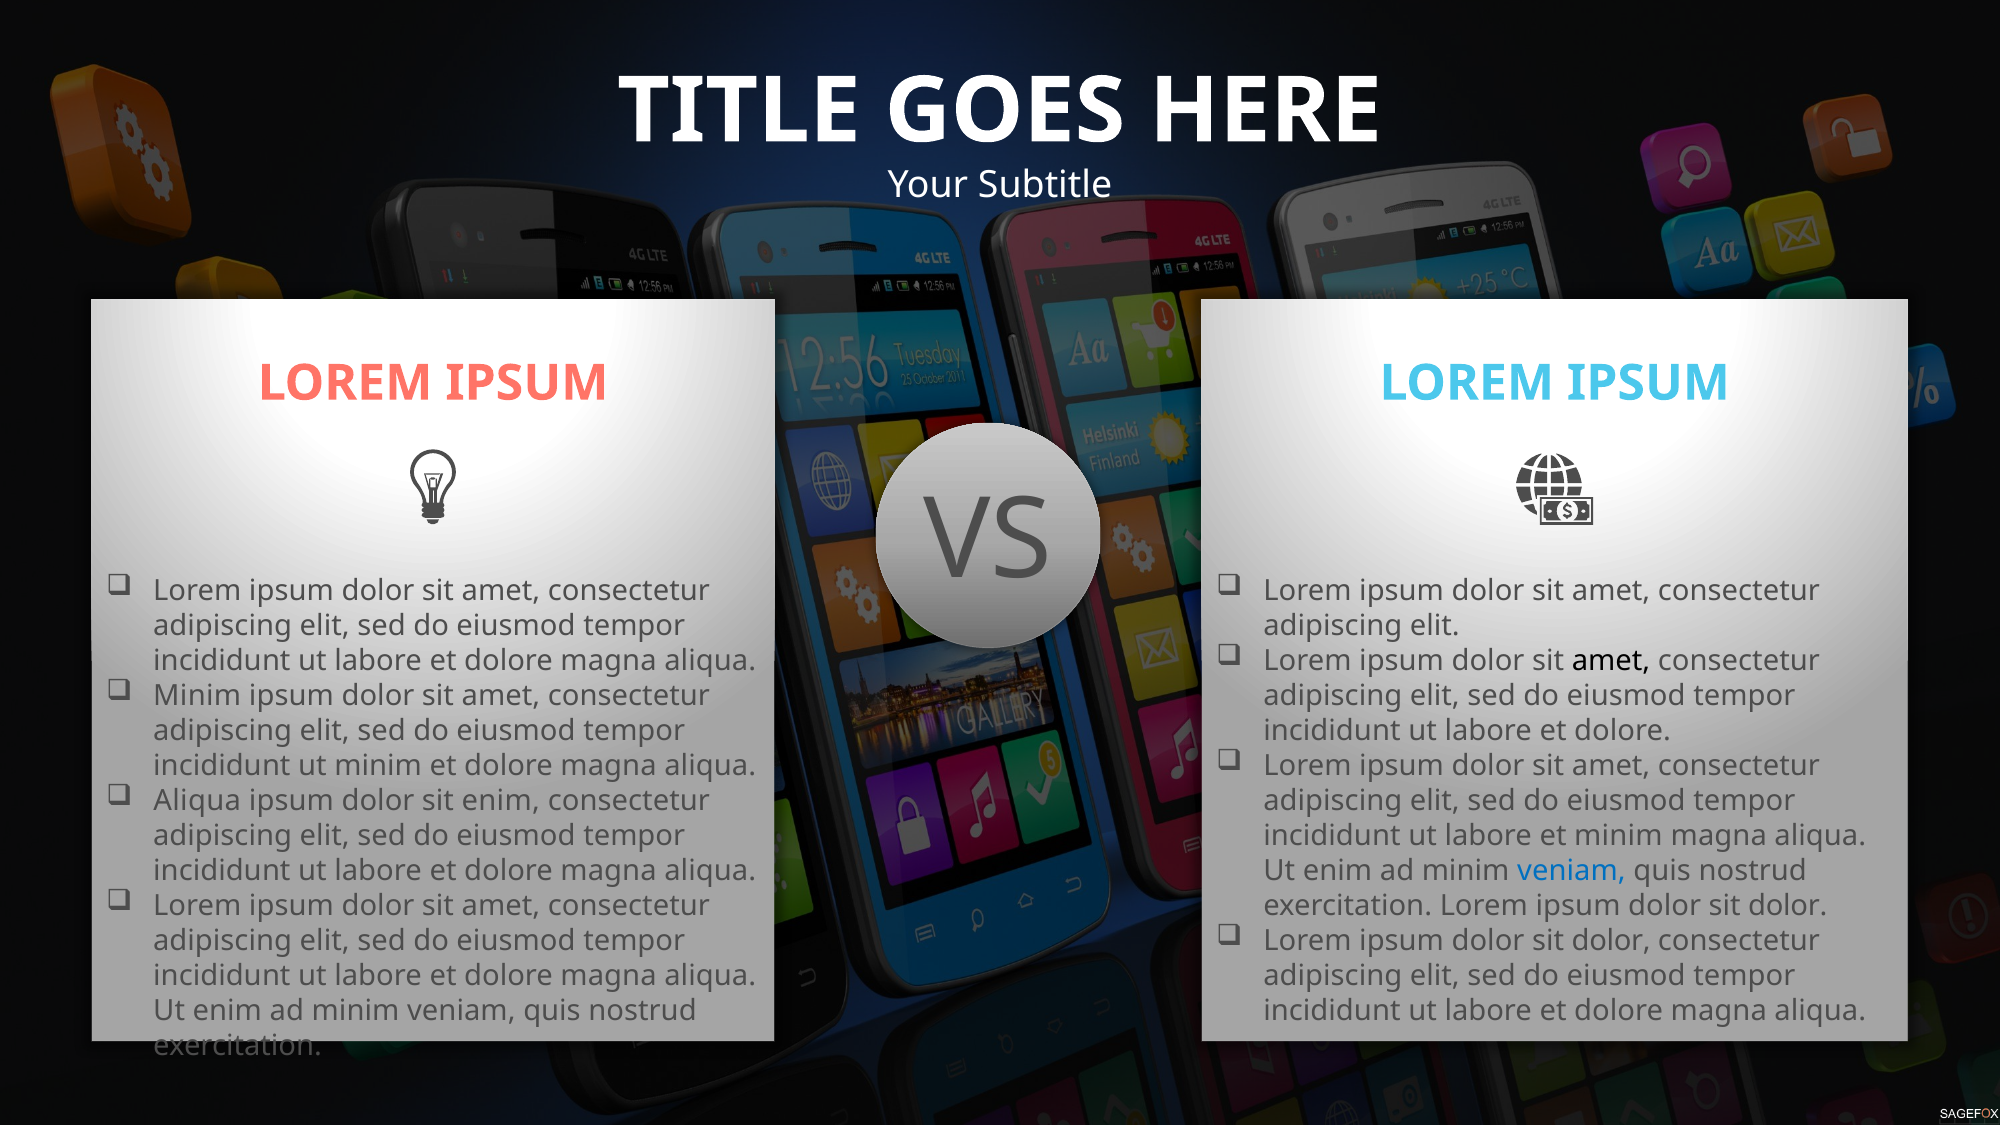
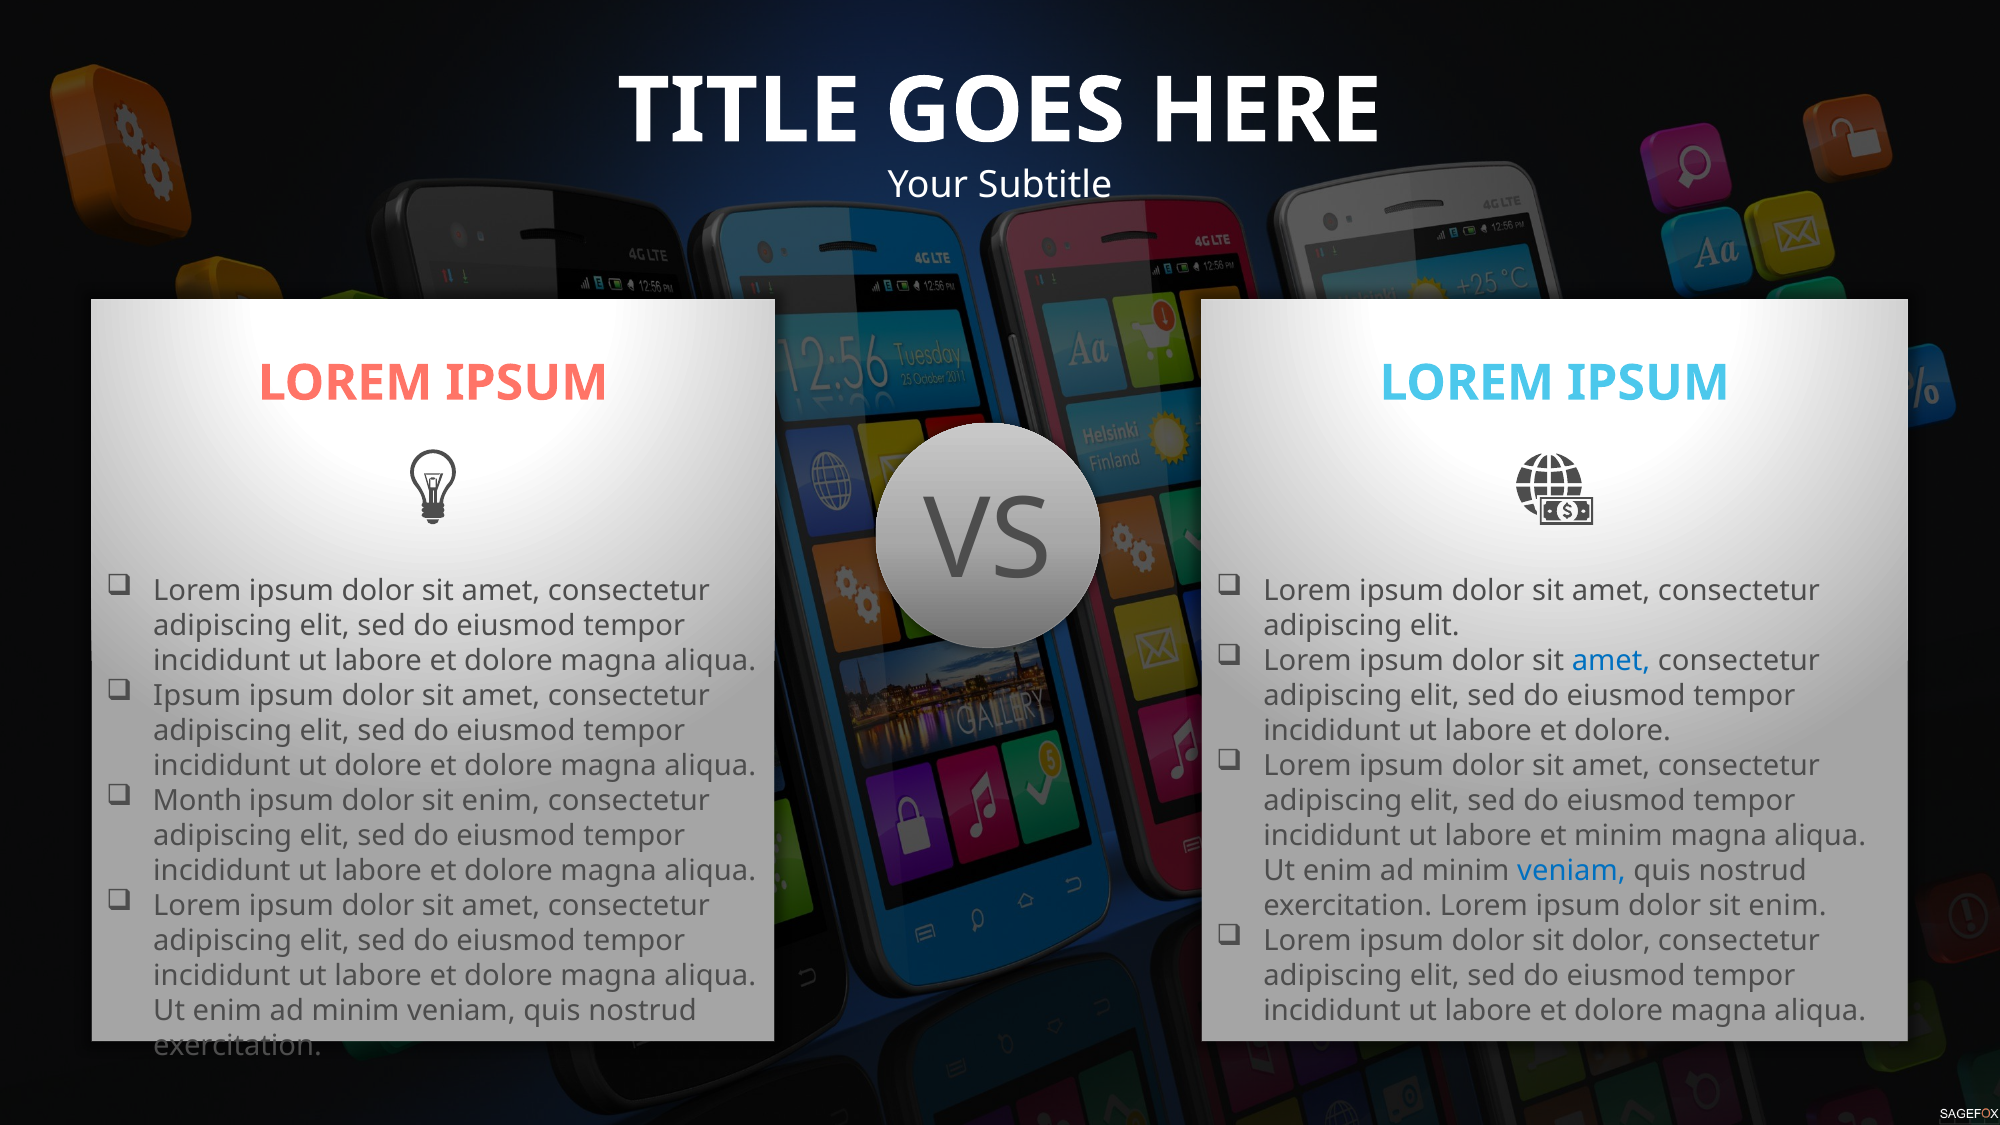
amet colour: black -> blue (1611, 661)
Minim: Minim -> Ipsum (197, 696)
ut minim: minim -> dolore (378, 766)
Aliqua: Aliqua -> Month (198, 801)
dolor: dolor -> enim (1788, 906)
